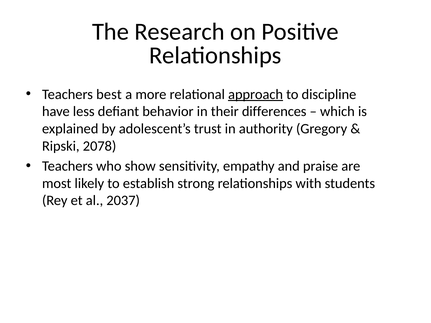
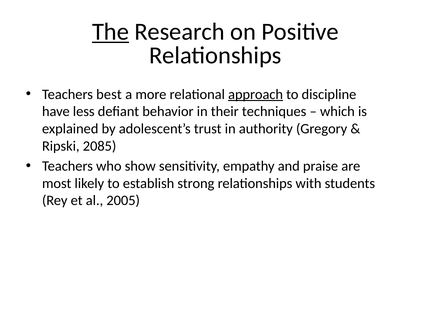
The underline: none -> present (111, 32)
differences: differences -> techniques (274, 112)
2078: 2078 -> 2085 (100, 146)
2037: 2037 -> 2005 (123, 201)
